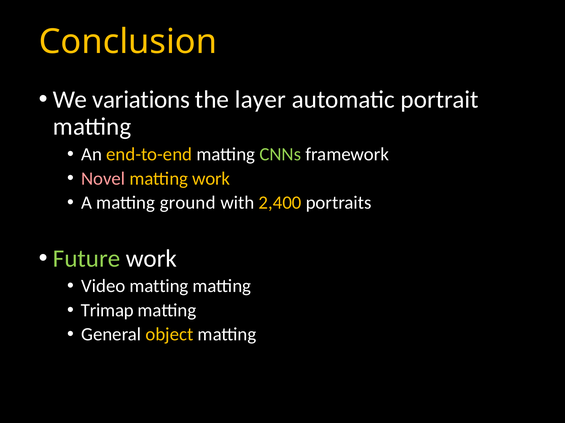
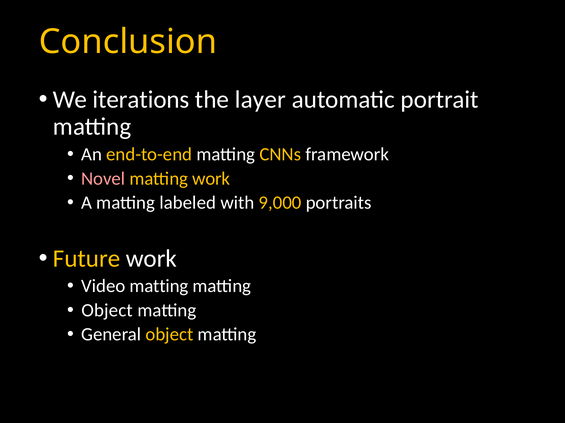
variations: variations -> iterations (141, 100)
CNNs colour: light green -> yellow (280, 155)
ground: ground -> labeled (188, 203)
2,400: 2,400 -> 9,000 (280, 203)
Future colour: light green -> yellow (87, 259)
Trimap: Trimap -> Object (107, 311)
